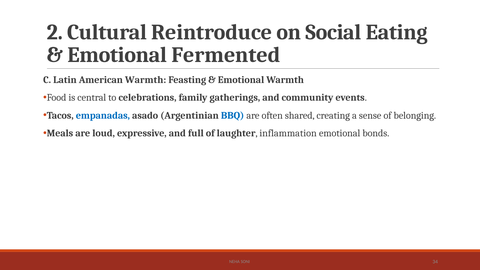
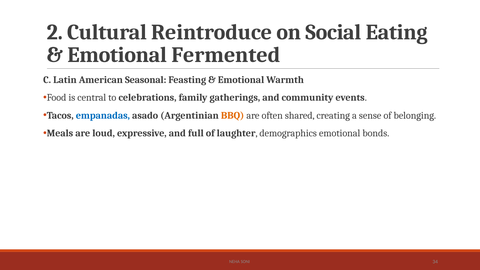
American Warmth: Warmth -> Seasonal (146, 80)
BBQ colour: blue -> orange (233, 115)
inflammation: inflammation -> demographics (288, 133)
